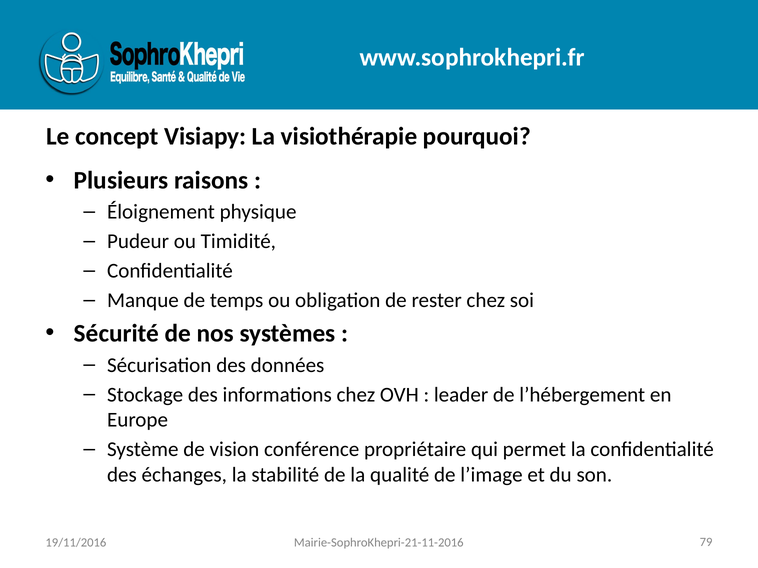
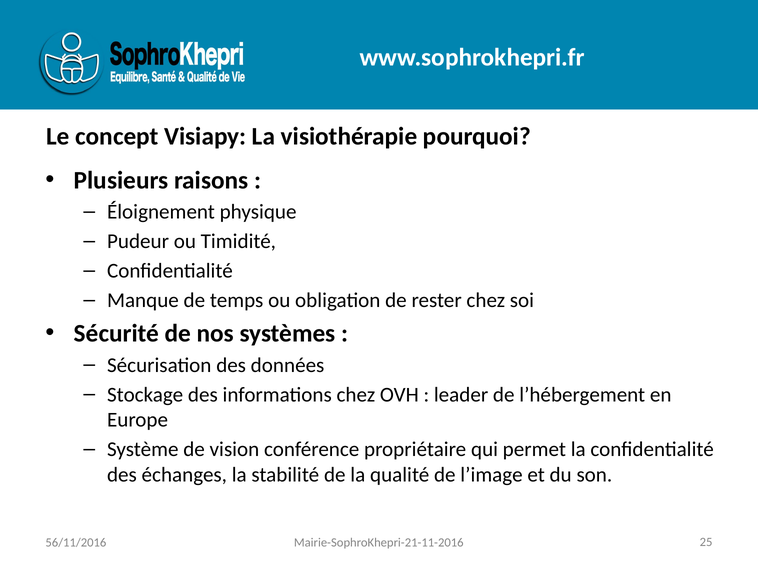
19/11/2016: 19/11/2016 -> 56/11/2016 (76, 543)
79: 79 -> 25 (706, 543)
